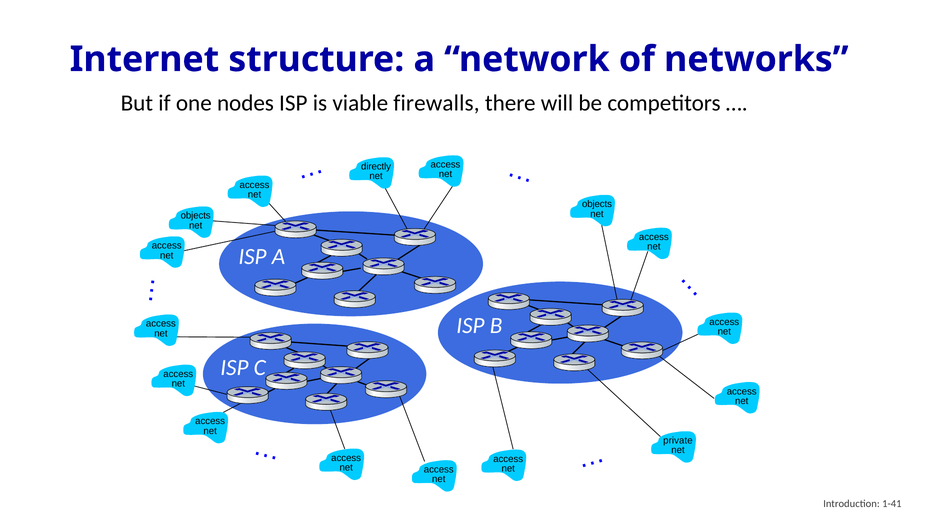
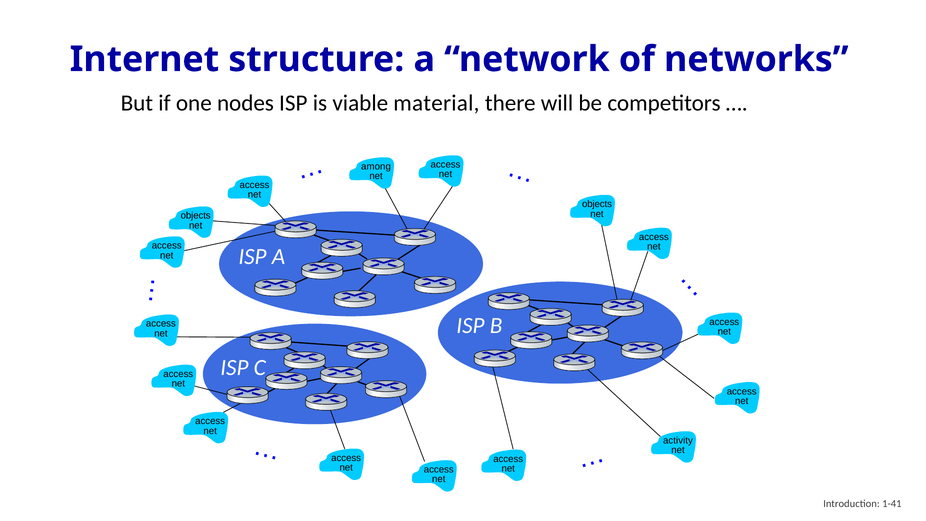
firewalls: firewalls -> material (436, 103)
directly: directly -> among (376, 167)
private: private -> activity (678, 440)
